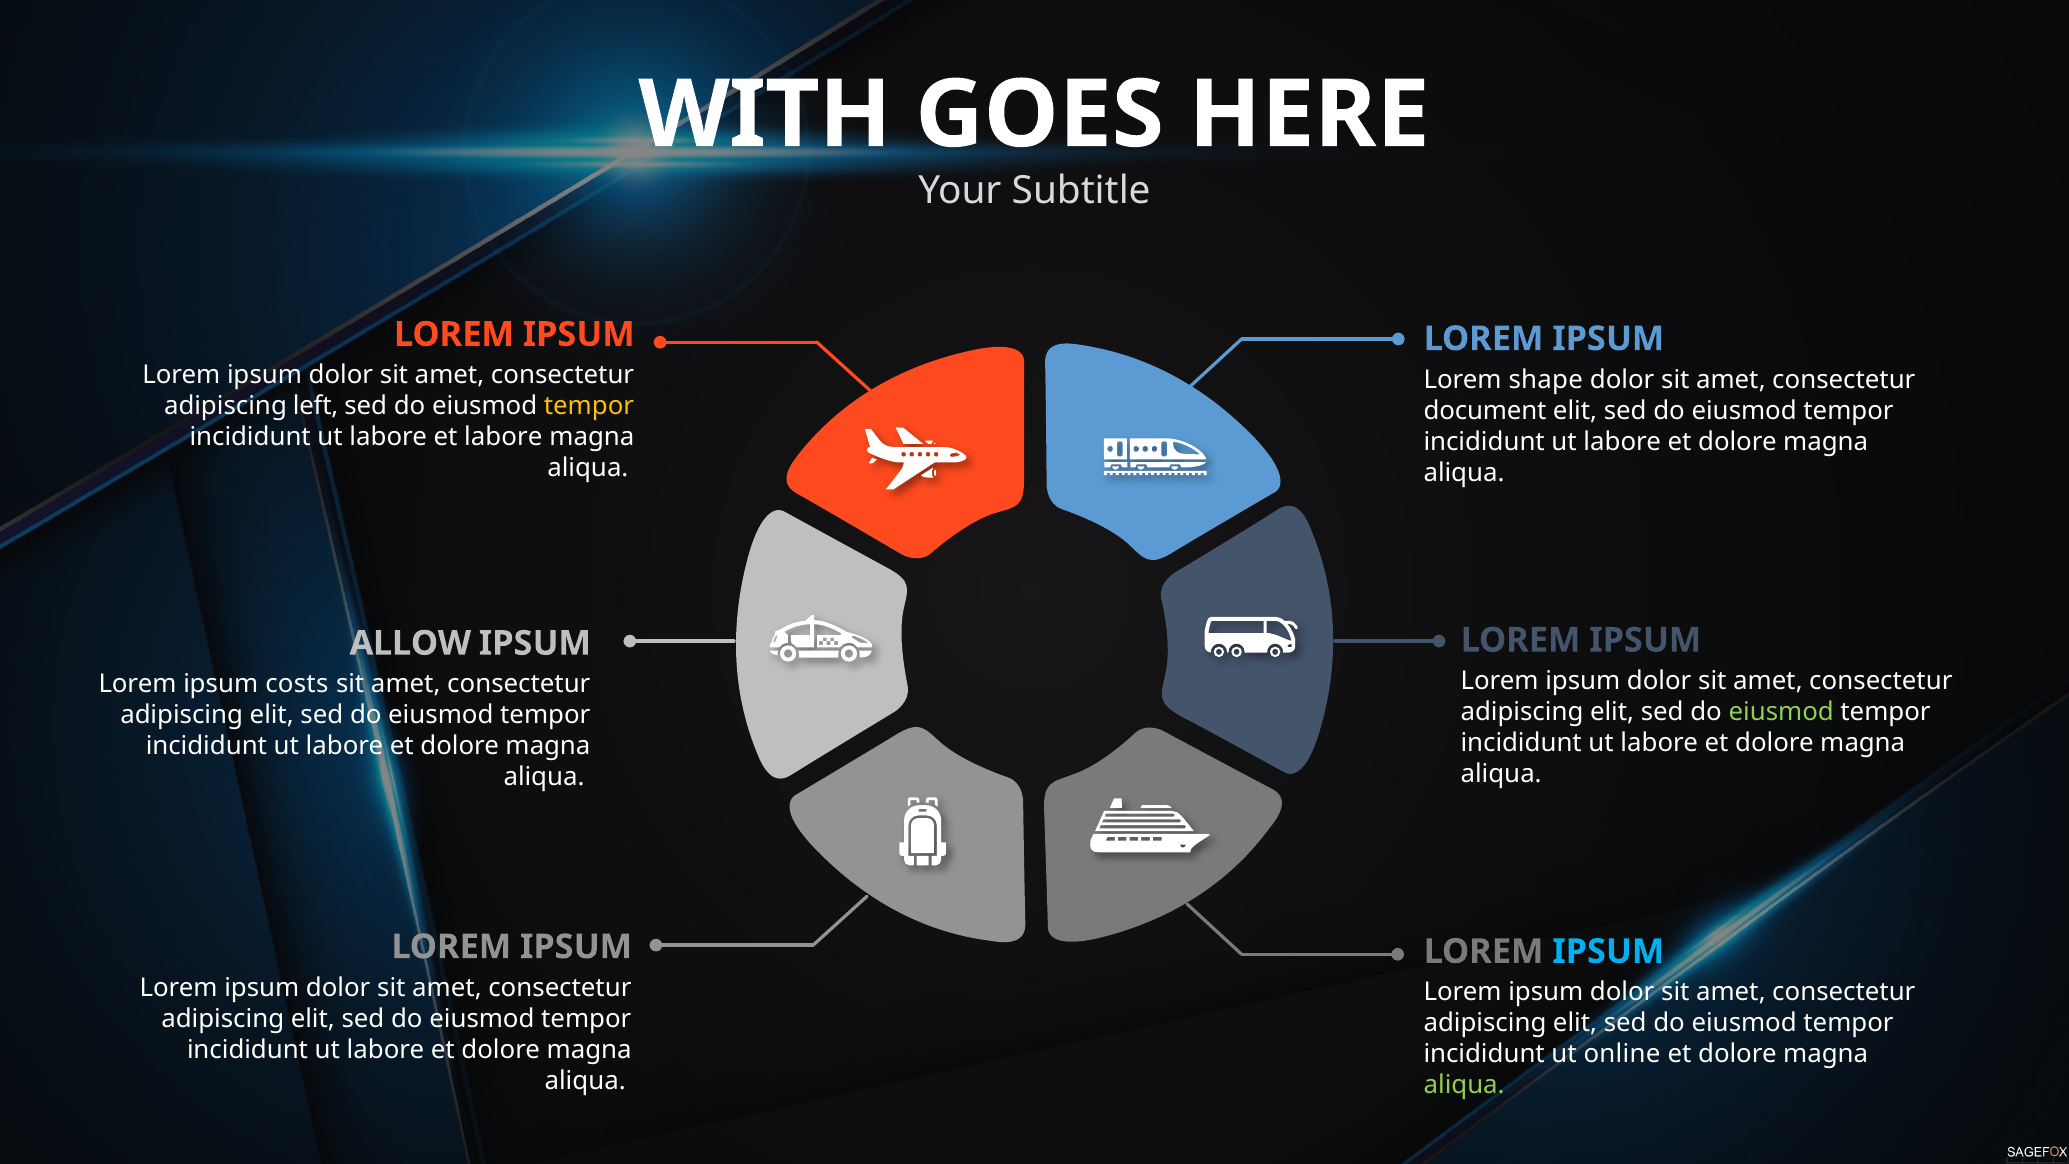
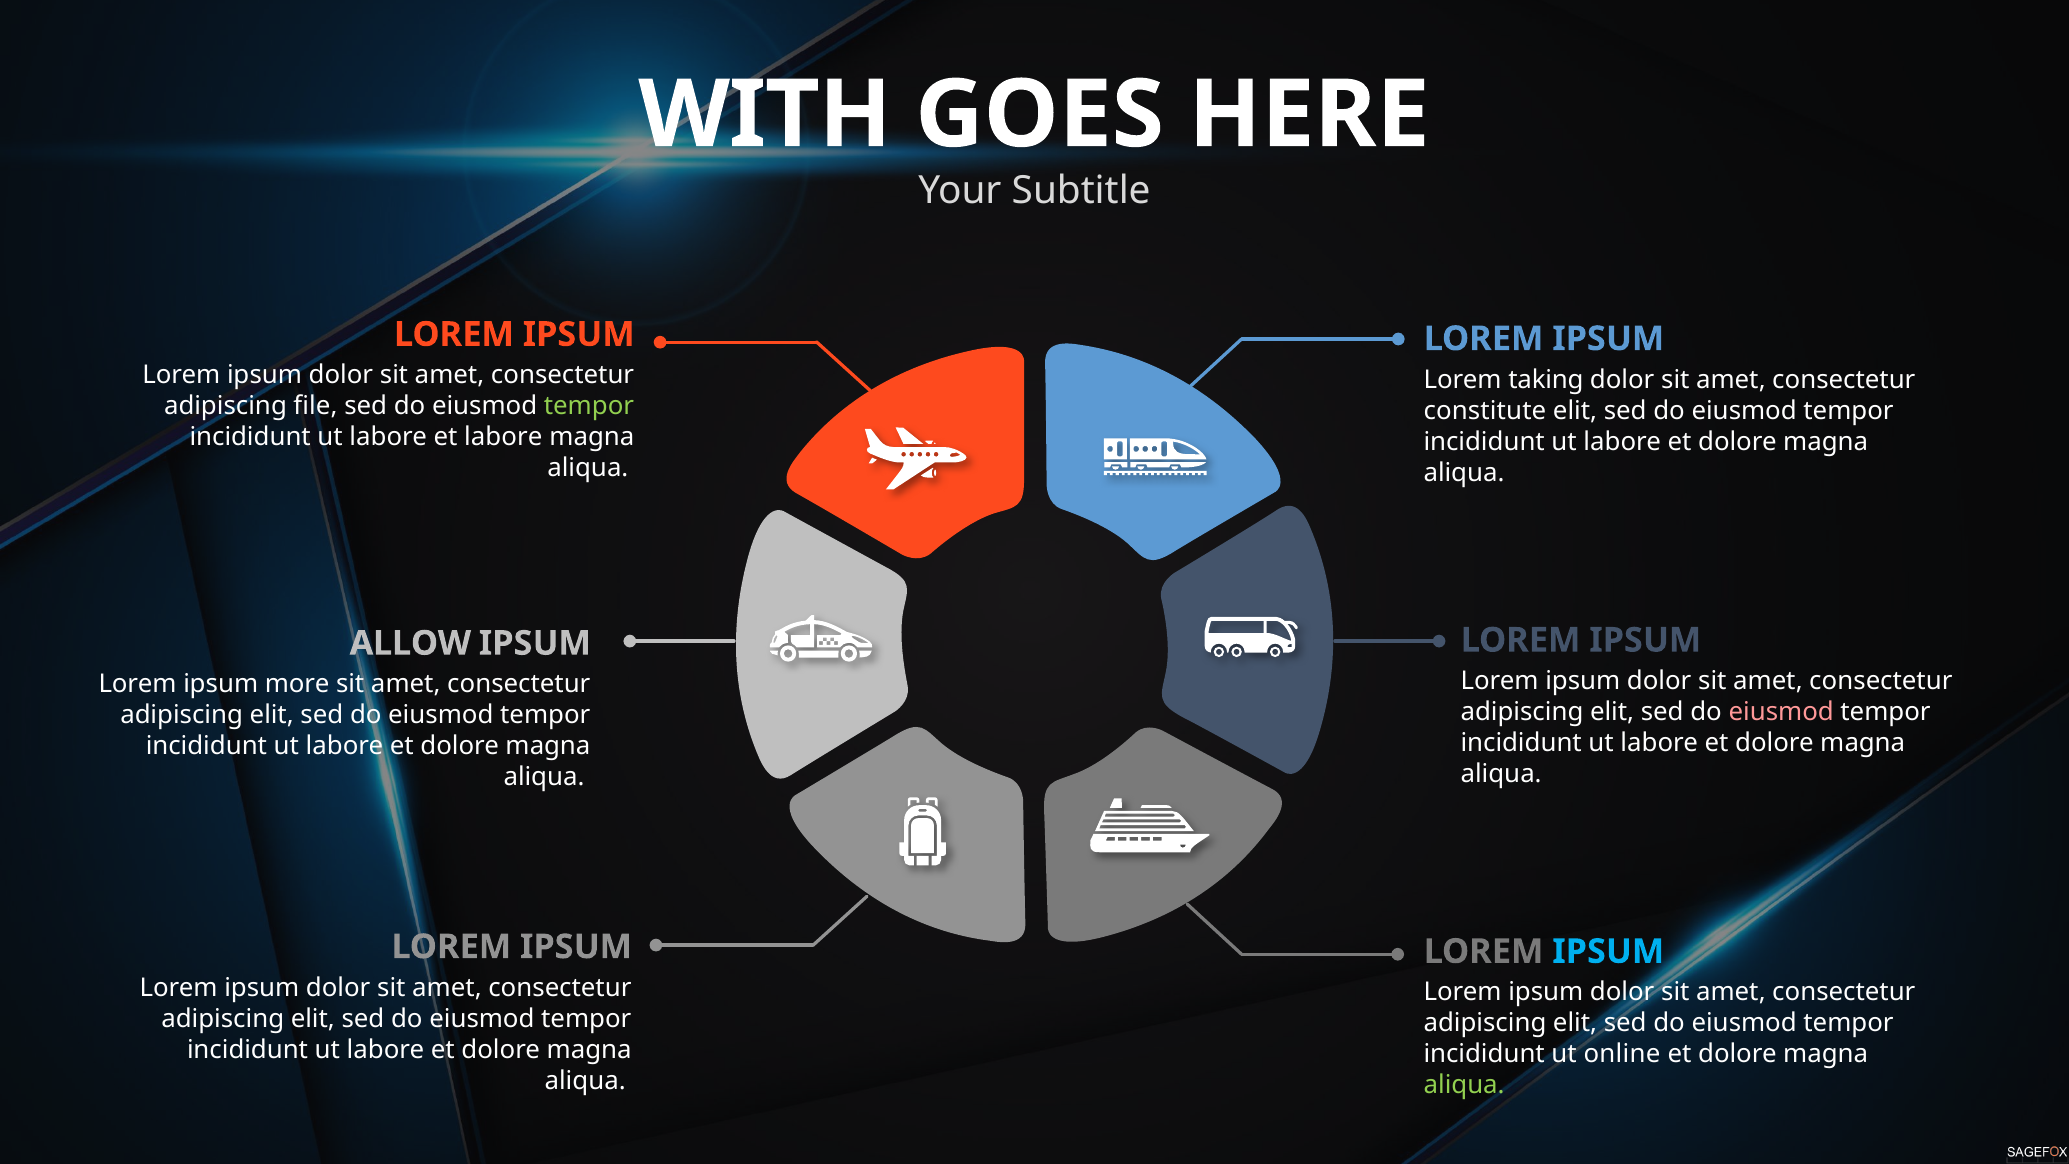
shape: shape -> taking (1546, 379)
left: left -> file (315, 406)
tempor colour: yellow -> light green (589, 406)
document: document -> constitute (1485, 411)
costs: costs -> more (297, 684)
eiusmod colour: light green -> pink (1781, 712)
